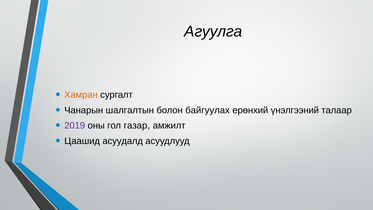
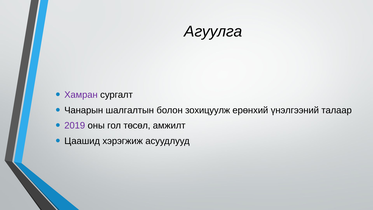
Хамран colour: orange -> purple (81, 95)
байгуулах: байгуулах -> зохицуулж (208, 110)
газар: газар -> төсөл (137, 126)
асуудалд: асуудалд -> хэрэгжиж (123, 141)
